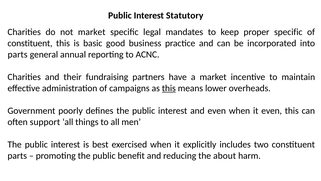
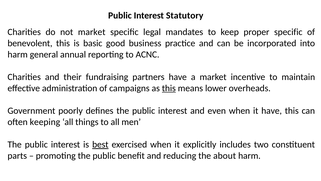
constituent: constituent -> benevolent (30, 43)
parts: parts -> harm (18, 54)
it even: even -> have (272, 111)
support: support -> keeping (45, 122)
best underline: none -> present (100, 144)
